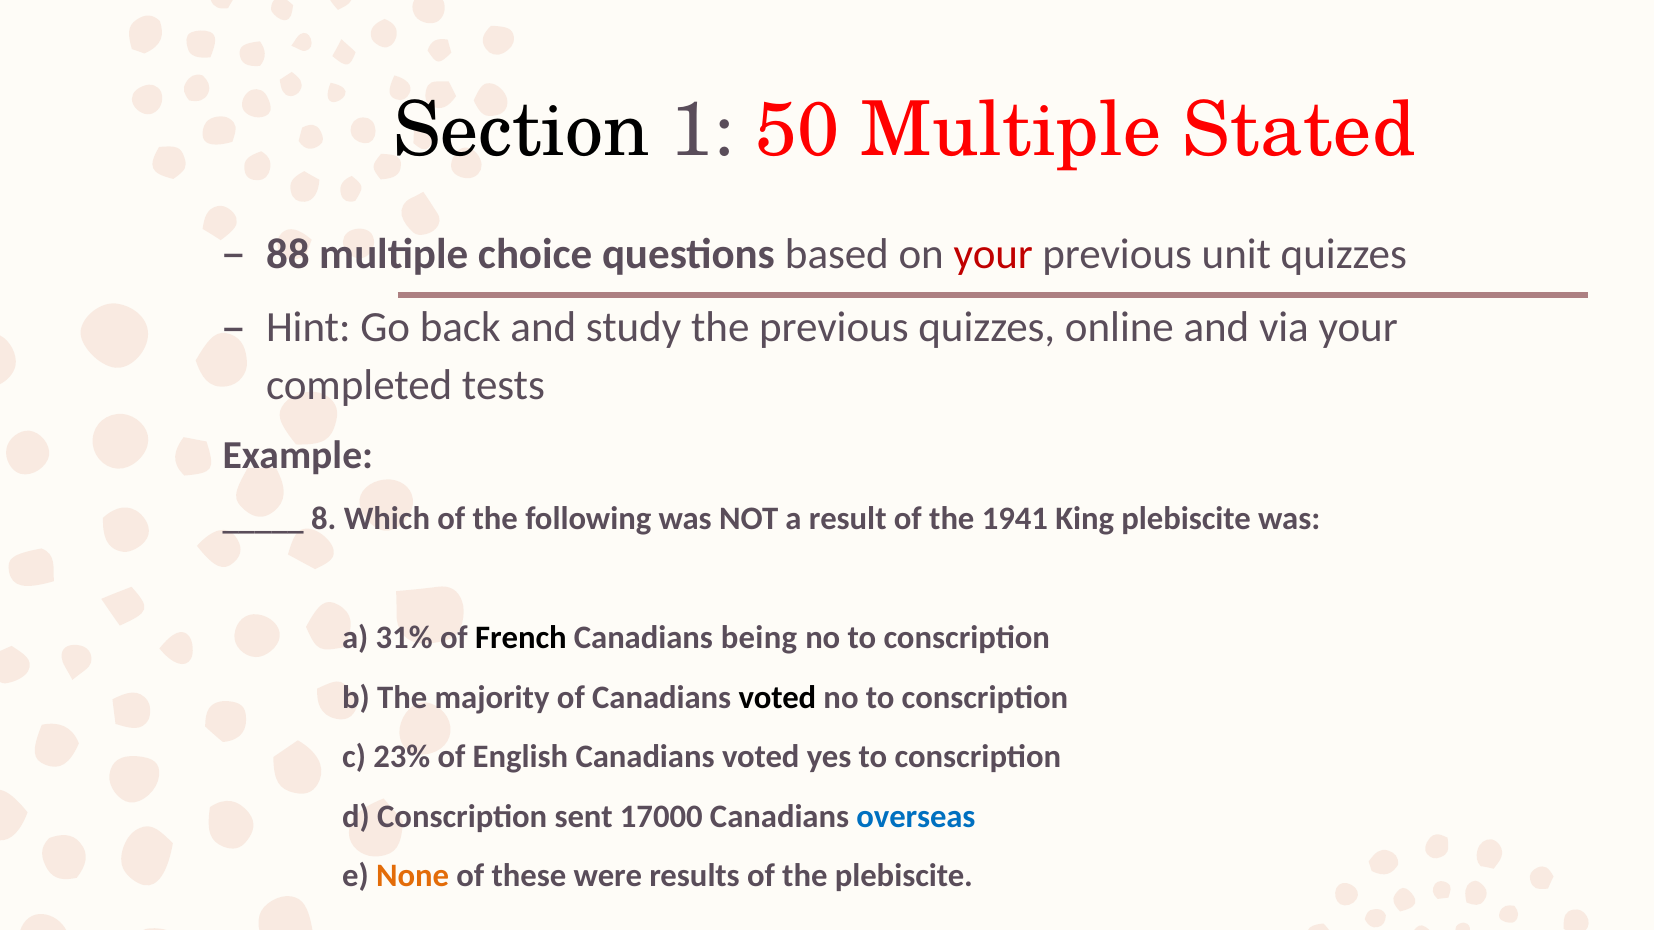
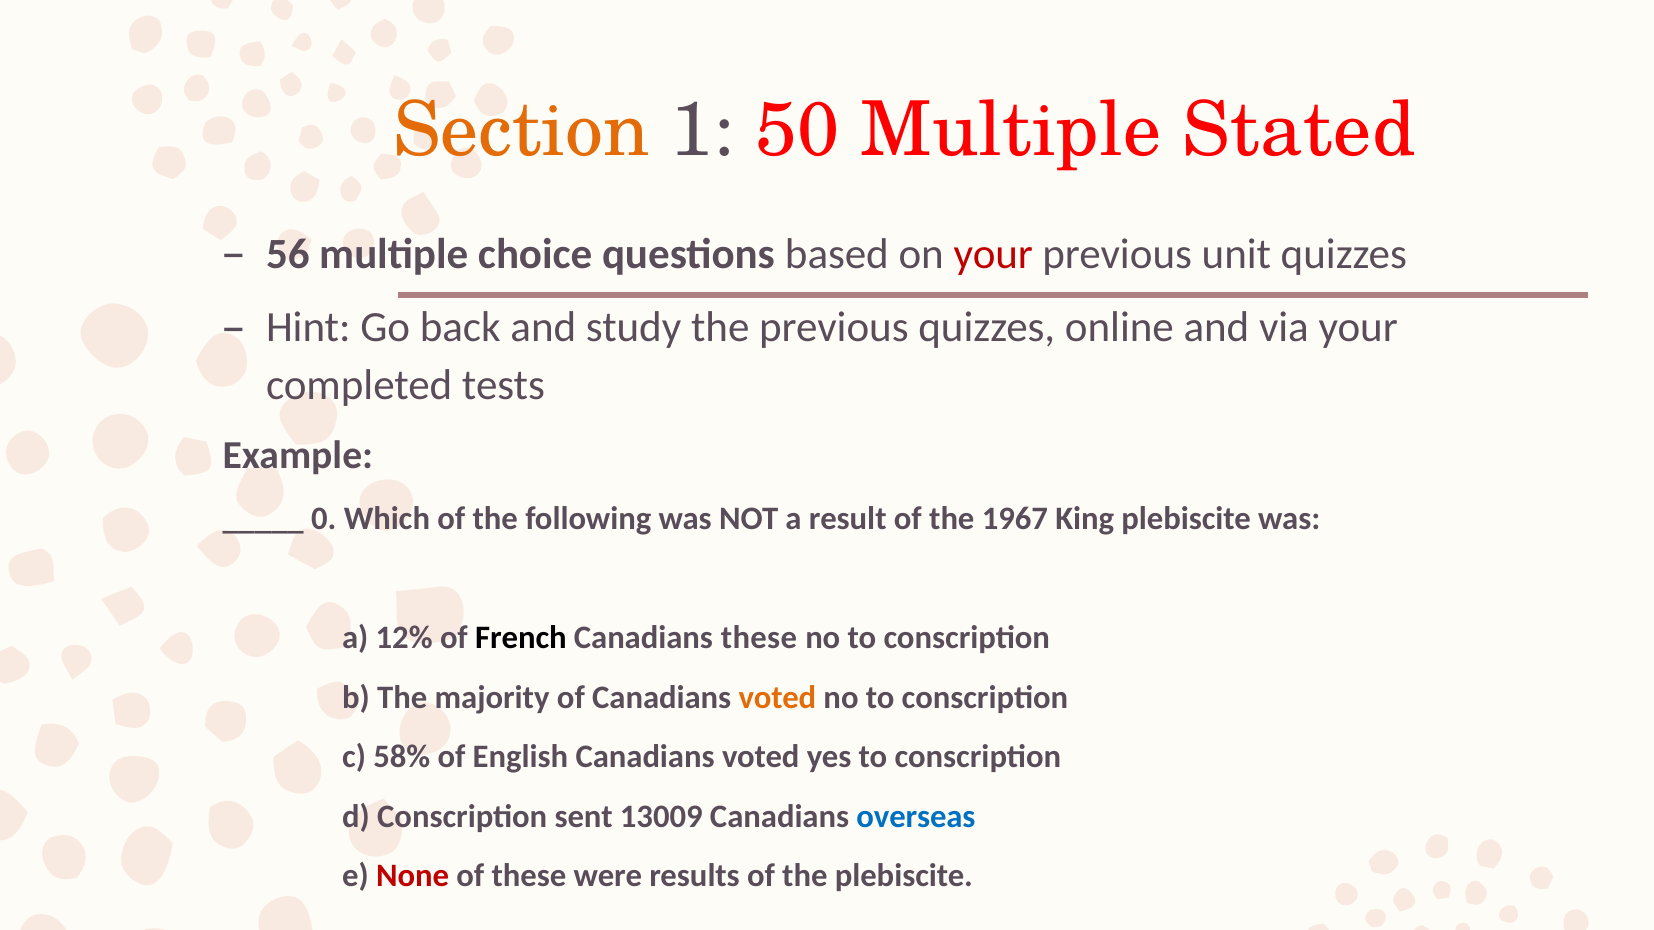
Section colour: black -> orange (522, 130)
88: 88 -> 56 (288, 254)
8: 8 -> 0 (324, 519)
1941: 1941 -> 1967 (1015, 519)
31%: 31% -> 12% (404, 638)
Canadians being: being -> these (759, 638)
voted colour: black -> orange (777, 698)
23%: 23% -> 58% (402, 757)
17000: 17000 -> 13009 (661, 817)
None colour: orange -> red (413, 876)
